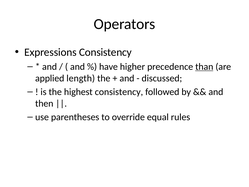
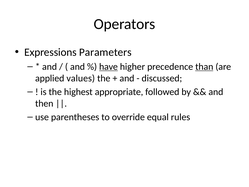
Expressions Consistency: Consistency -> Parameters (105, 52)
have underline: none -> present (108, 67)
length: length -> values (81, 78)
highest consistency: consistency -> appropriate (119, 92)
